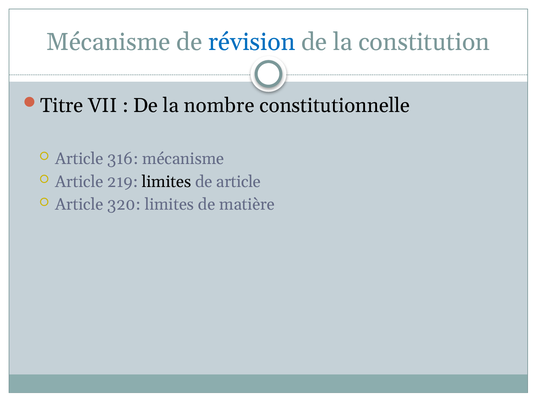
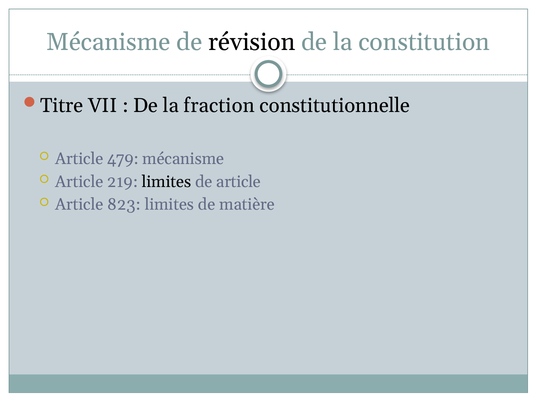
révision colour: blue -> black (252, 42)
nombre: nombre -> fraction (219, 106)
316: 316 -> 479 (123, 159)
320: 320 -> 823 (124, 205)
